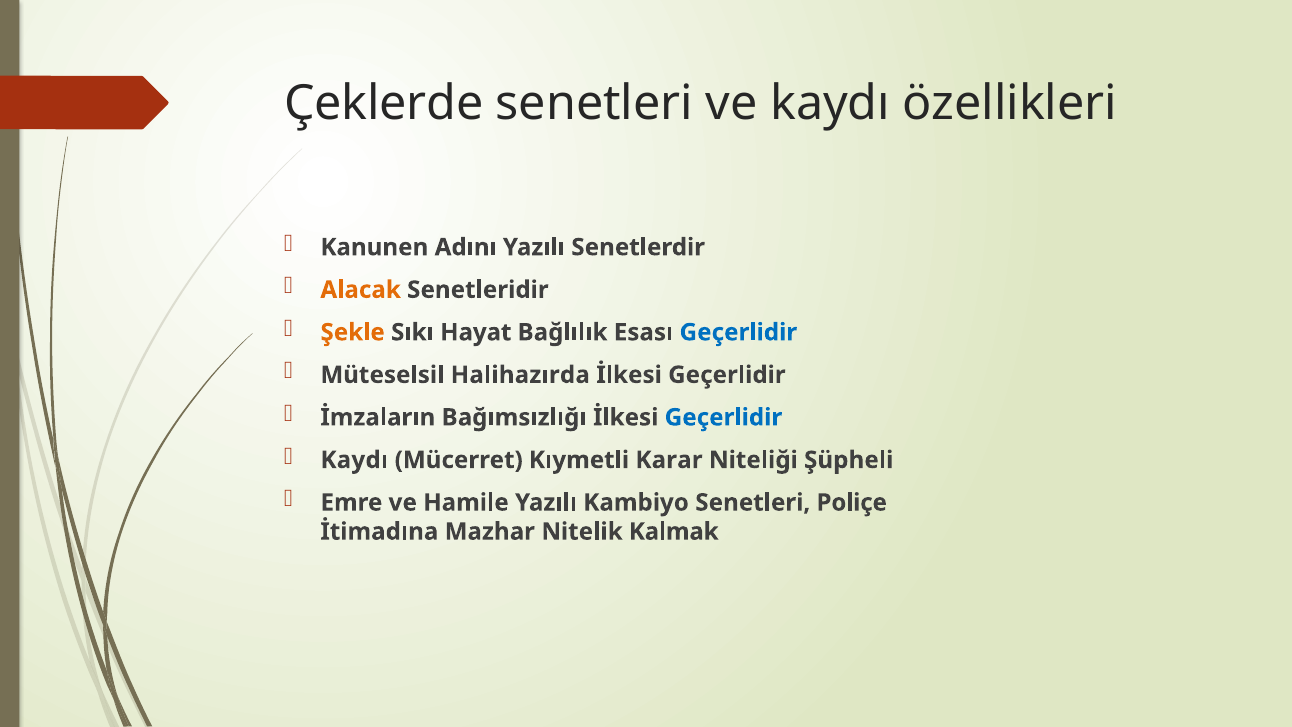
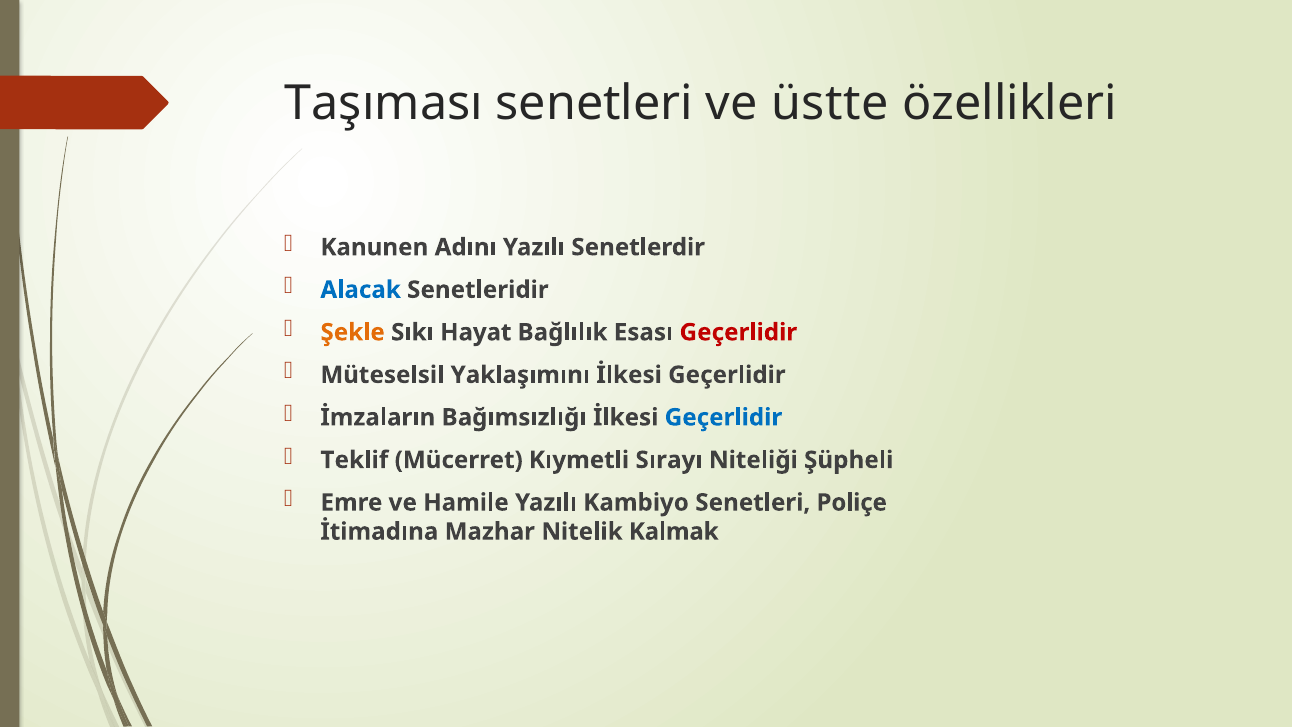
Çeklerde: Çeklerde -> Taşıması (384, 103)
ve kaydı: kaydı -> üstte (830, 103)
Alacak colour: orange -> blue (361, 290)
Geçerlidir colour: blue -> red (738, 332)
Halihazırda: Halihazırda -> Yaklaşımını (520, 375)
Kaydı: Kaydı -> Teklif (354, 460)
Karar: Karar -> Sırayı (669, 460)
